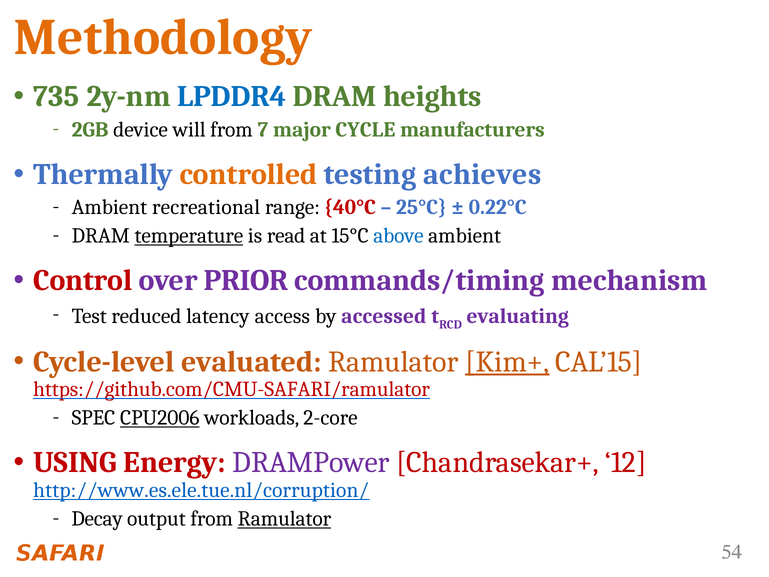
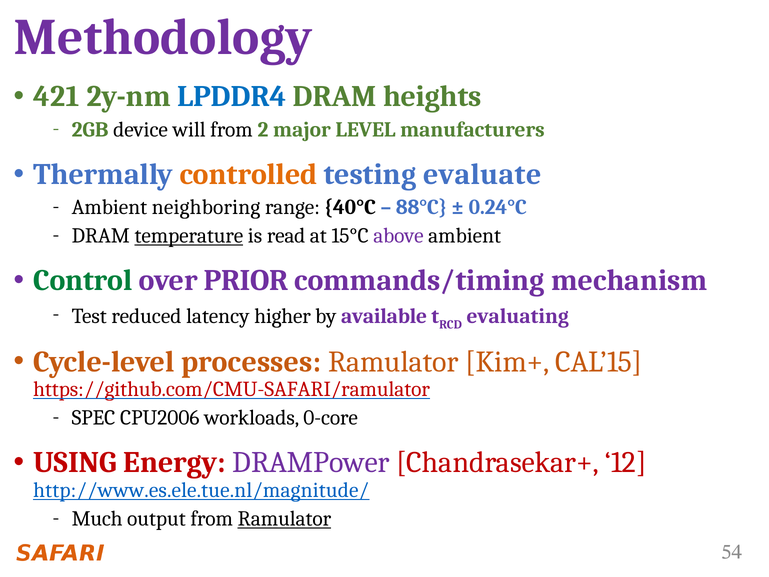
Methodology colour: orange -> purple (163, 37)
735: 735 -> 421 (56, 96)
7: 7 -> 2 (263, 129)
CYCLE: CYCLE -> LEVEL (365, 129)
achieves: achieves -> evaluate (482, 174)
recreational: recreational -> neighboring (206, 207)
40°C colour: red -> black (350, 207)
25°C: 25°C -> 88°C (421, 207)
0.22°C: 0.22°C -> 0.24°C (498, 207)
above colour: blue -> purple (398, 236)
Control colour: red -> green (83, 280)
access: access -> higher (282, 316)
accessed: accessed -> available (384, 316)
evaluated: evaluated -> processes (251, 361)
Kim+ underline: present -> none (507, 361)
CPU2006 underline: present -> none (160, 418)
2-core: 2-core -> 0-core (331, 418)
http://www.es.ele.tue.nl/corruption/: http://www.es.ele.tue.nl/corruption/ -> http://www.es.ele.tue.nl/magnitude/ (201, 490)
Decay: Decay -> Much (97, 519)
